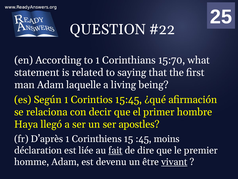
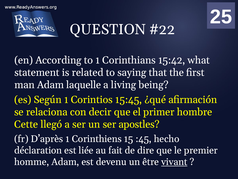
15:70: 15:70 -> 15:42 (172, 60)
Haya: Haya -> Cette (26, 124)
moins: moins -> hecho (167, 138)
fait underline: present -> none (115, 150)
